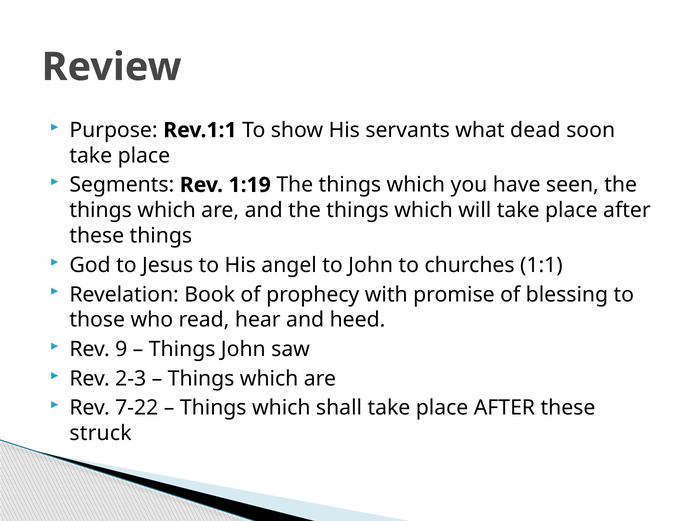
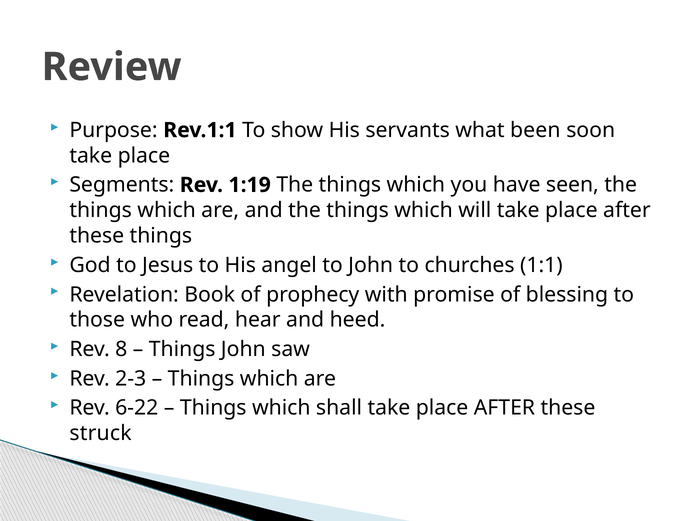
dead: dead -> been (535, 130)
9: 9 -> 8 (121, 349)
7-22: 7-22 -> 6-22 (137, 408)
